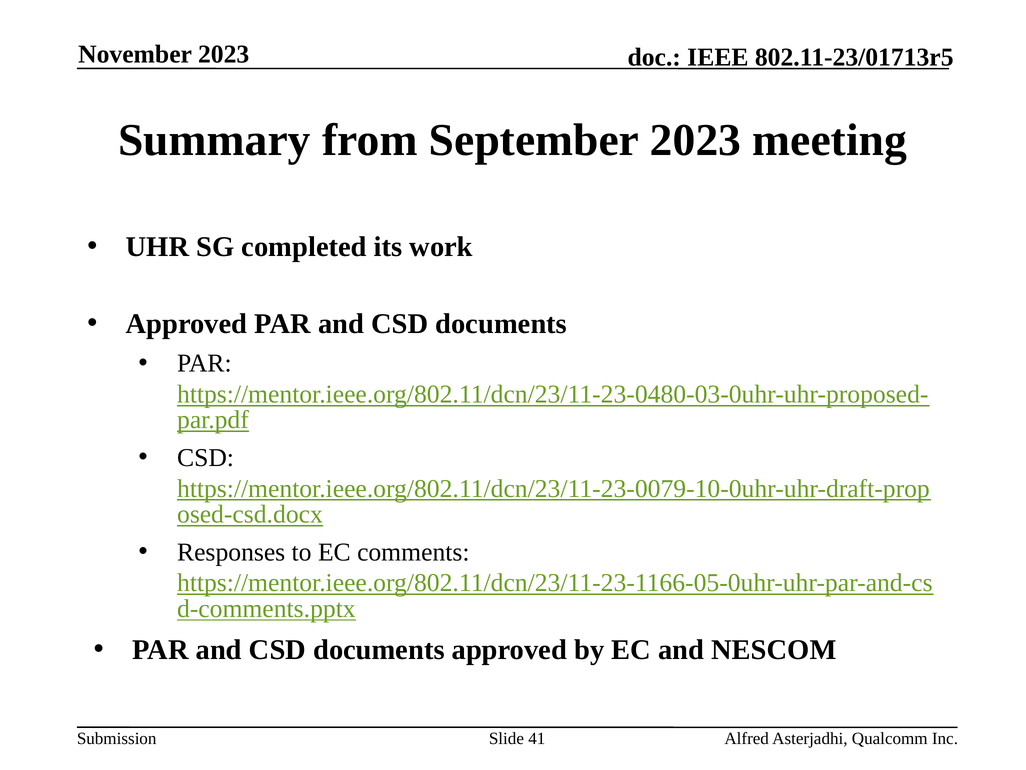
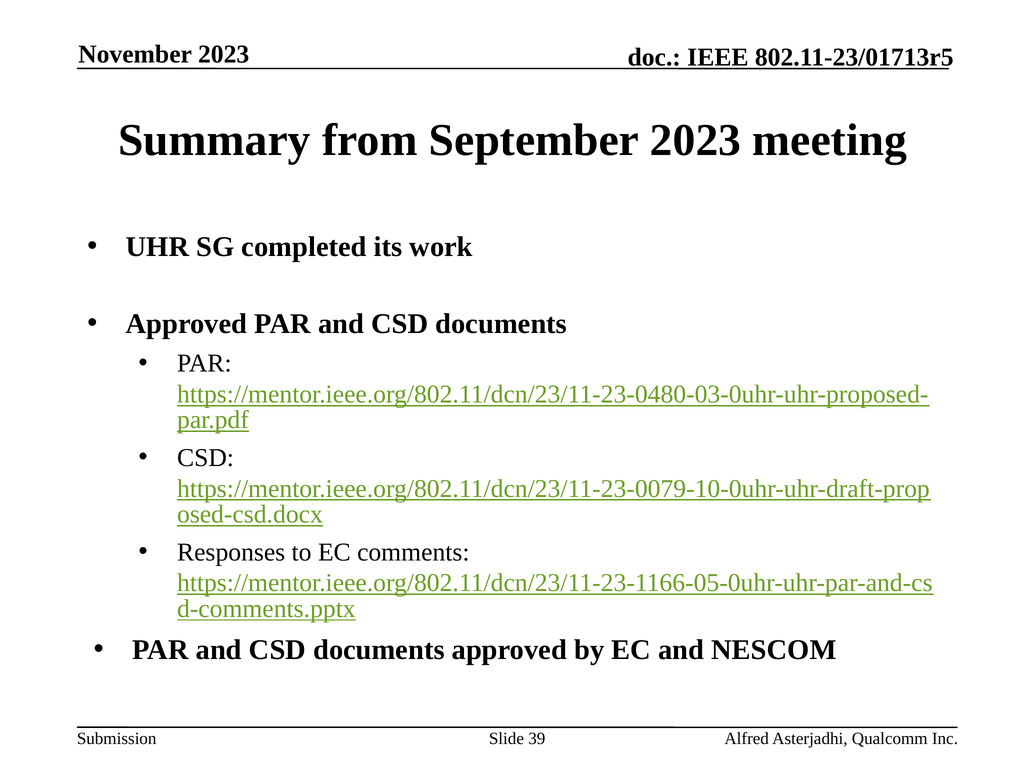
41: 41 -> 39 (537, 738)
